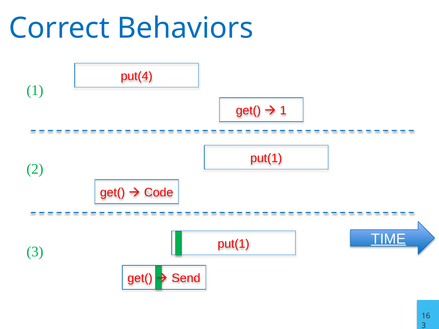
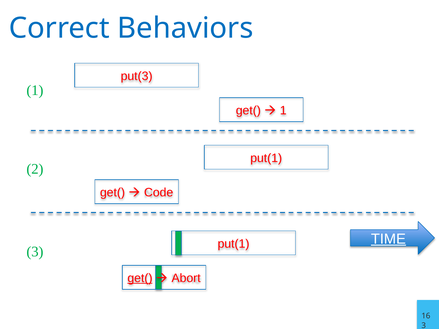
put(4: put(4 -> put(3 (137, 76)
get( underline: none -> present (140, 278)
Send: Send -> Abort (186, 278)
